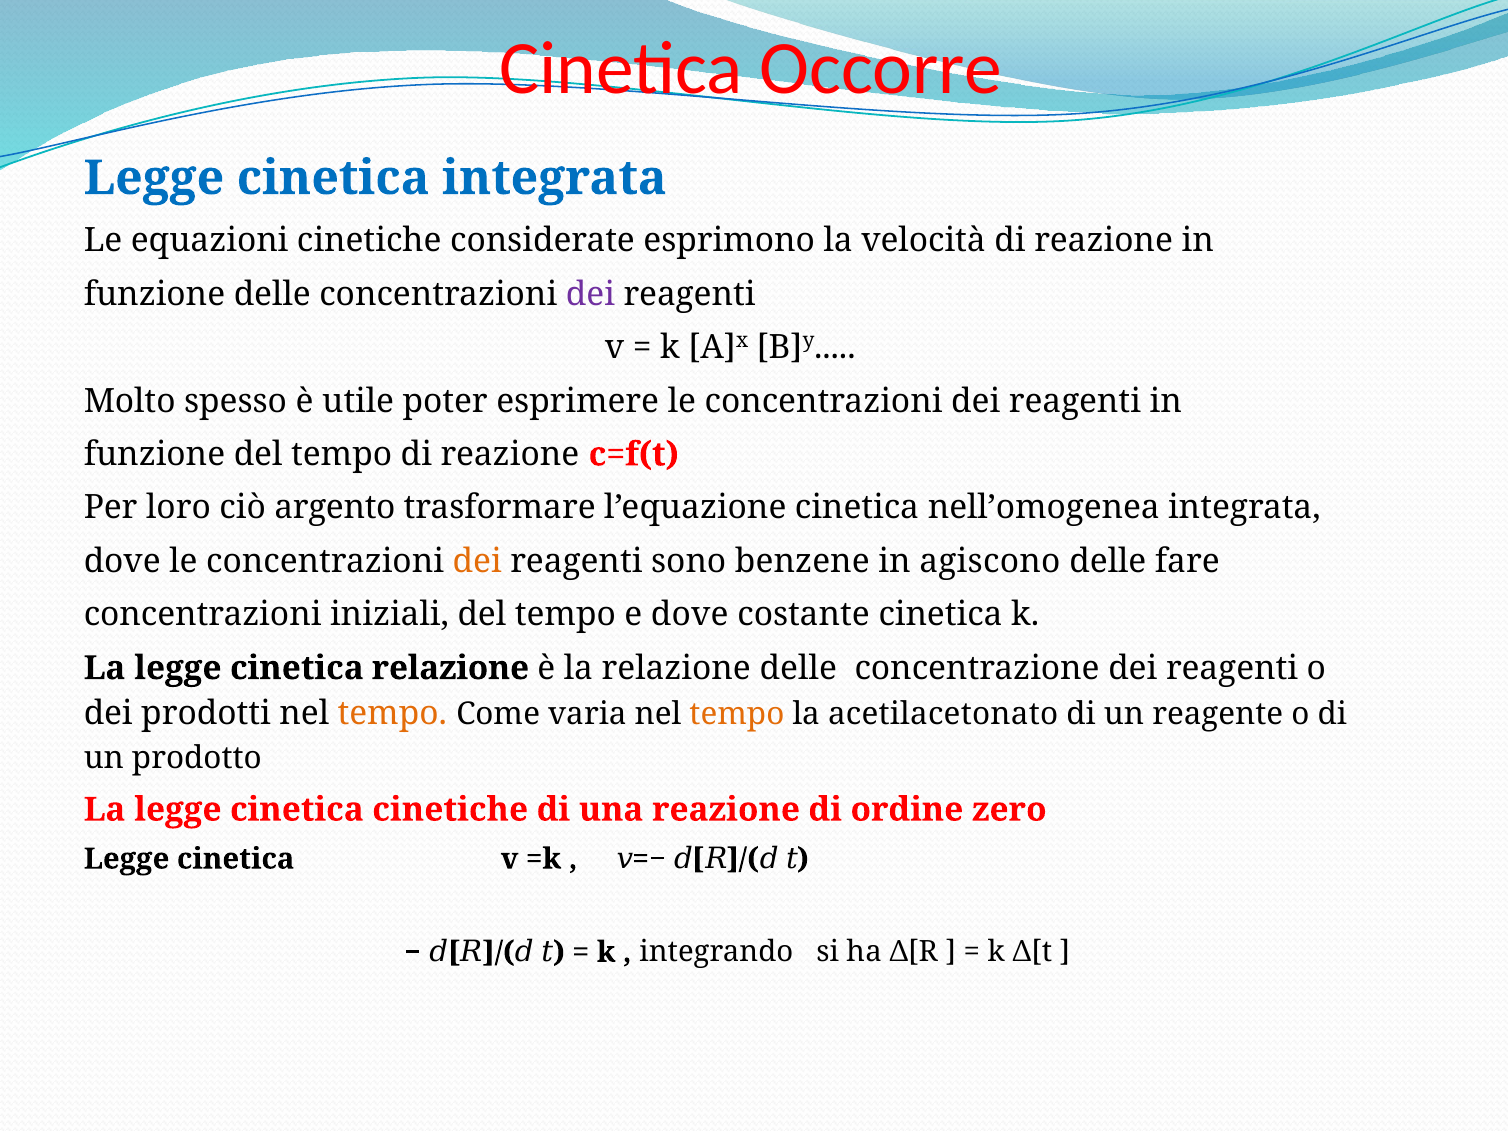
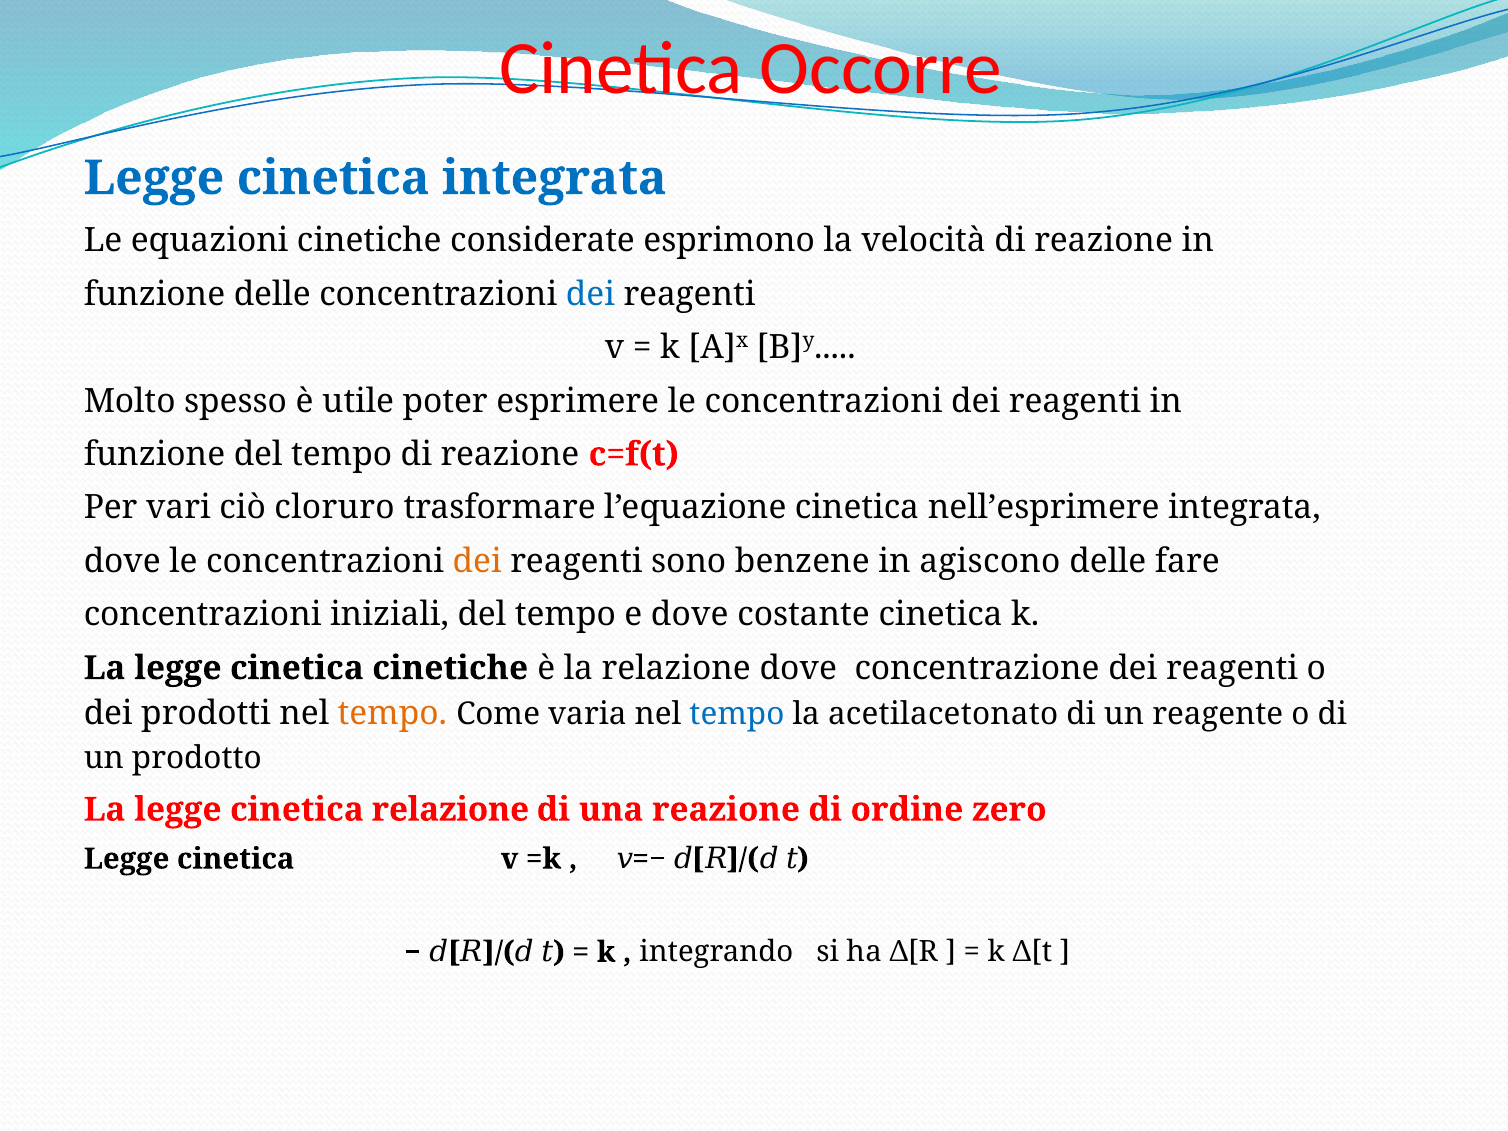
dei colour: purple -> blue (590, 294)
loro: loro -> vari (178, 508)
argento: argento -> cloruro (335, 508)
nell’omogenea: nell’omogenea -> nell’esprimere (1044, 508)
cinetica relazione: relazione -> cinetiche (450, 668)
relazione delle: delle -> dove (798, 668)
tempo colour: orange -> blue (737, 714)
cinetica cinetiche: cinetiche -> relazione (450, 810)
